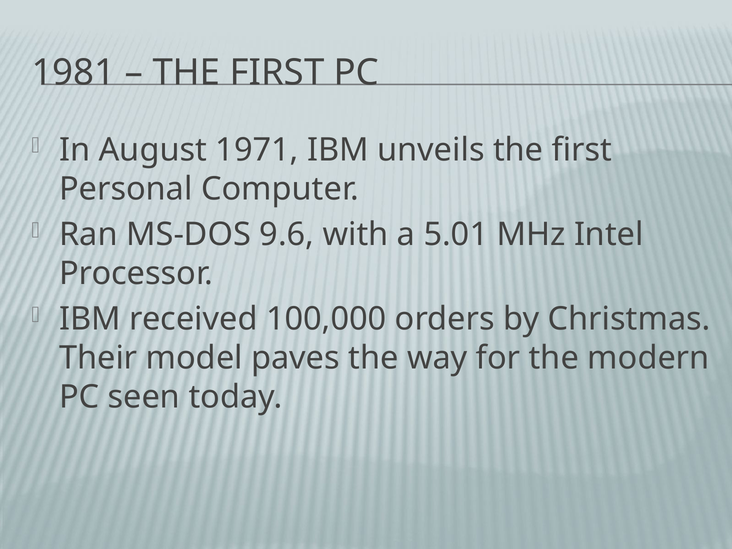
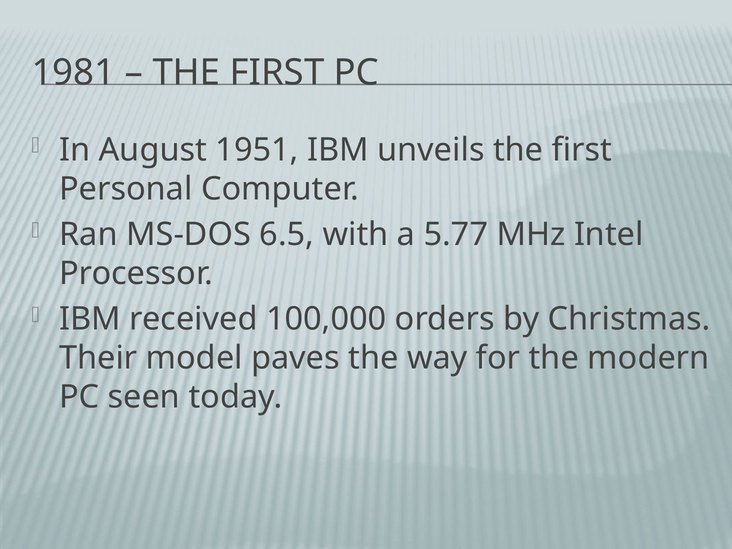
1971: 1971 -> 1951 (257, 150)
9.6: 9.6 -> 6.5 (287, 234)
5.01: 5.01 -> 5.77 (456, 234)
